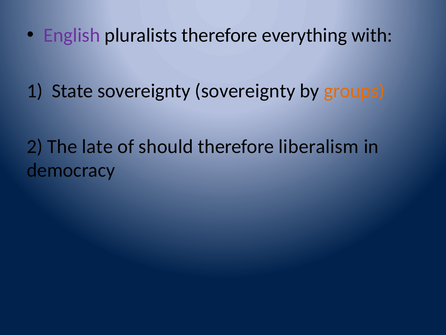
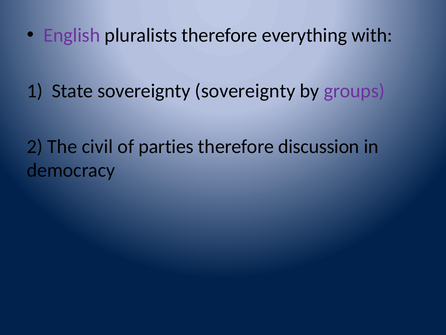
groups colour: orange -> purple (354, 91)
late: late -> civil (97, 146)
should: should -> parties (166, 146)
liberalism: liberalism -> discussion (319, 146)
